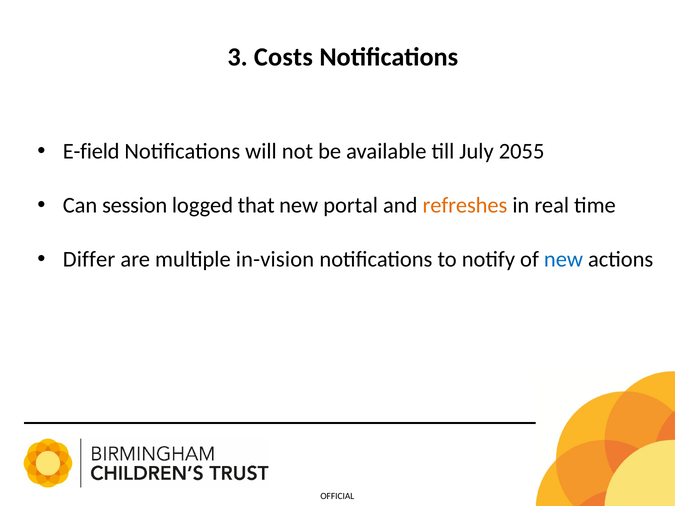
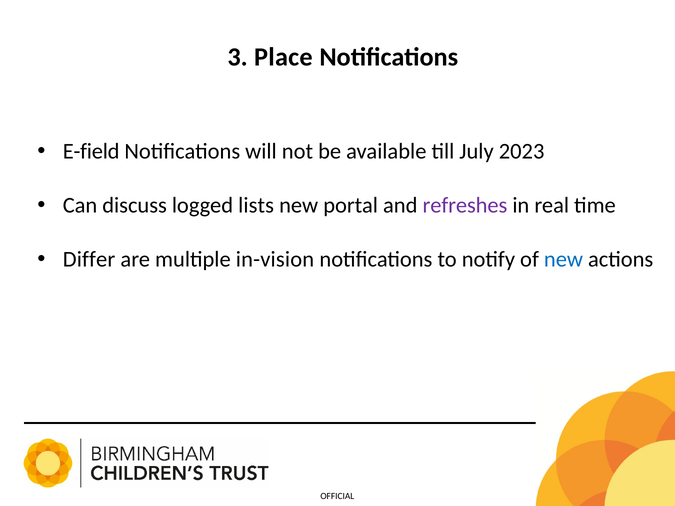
Costs: Costs -> Place (283, 57)
2055: 2055 -> 2023 (522, 152)
session: session -> discuss (135, 206)
that: that -> lists (256, 206)
refreshes colour: orange -> purple (465, 206)
